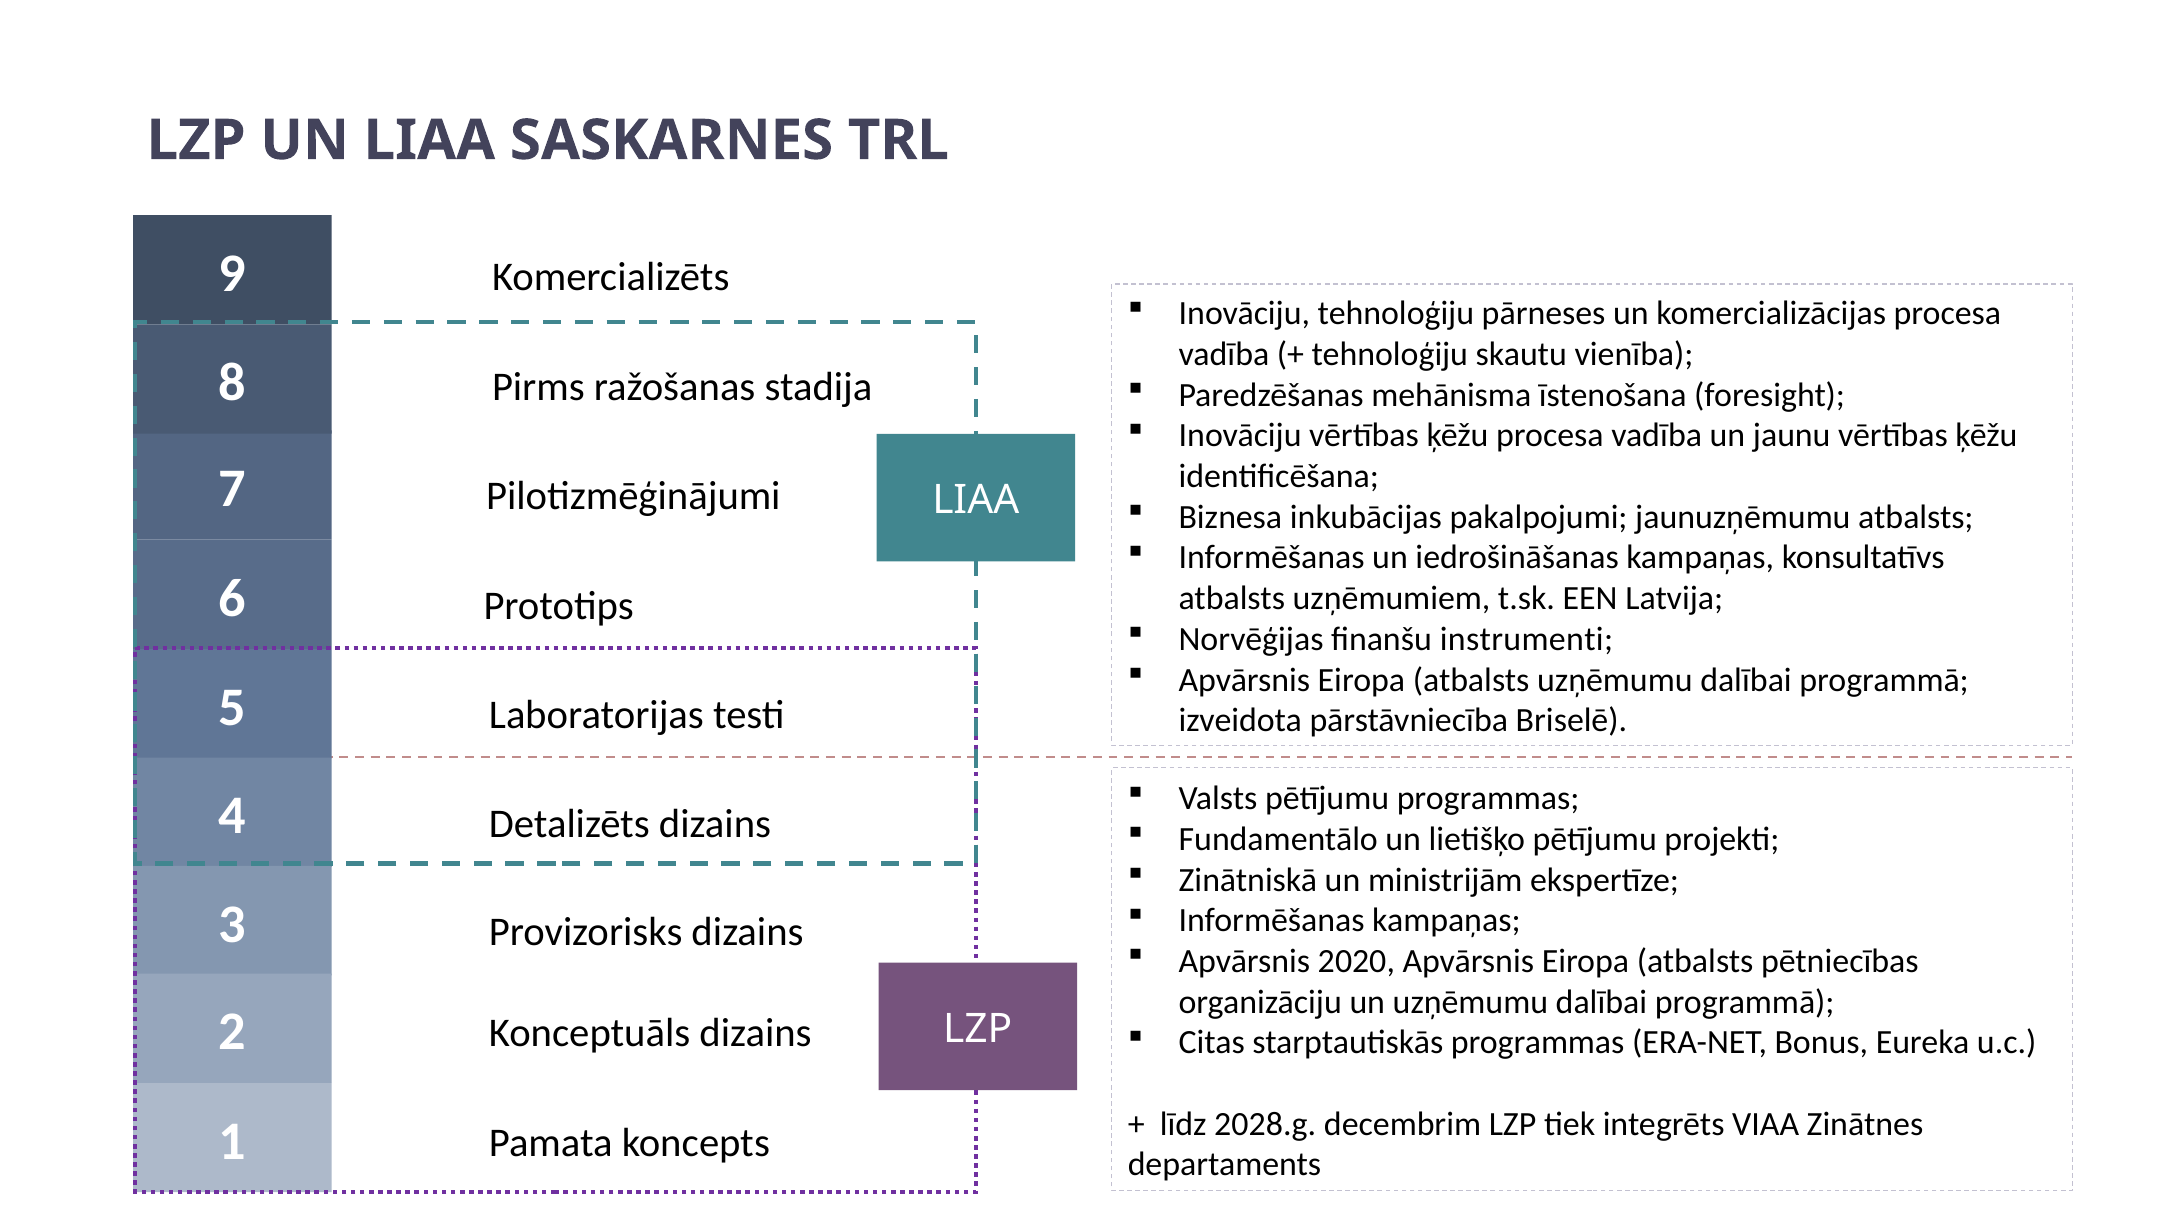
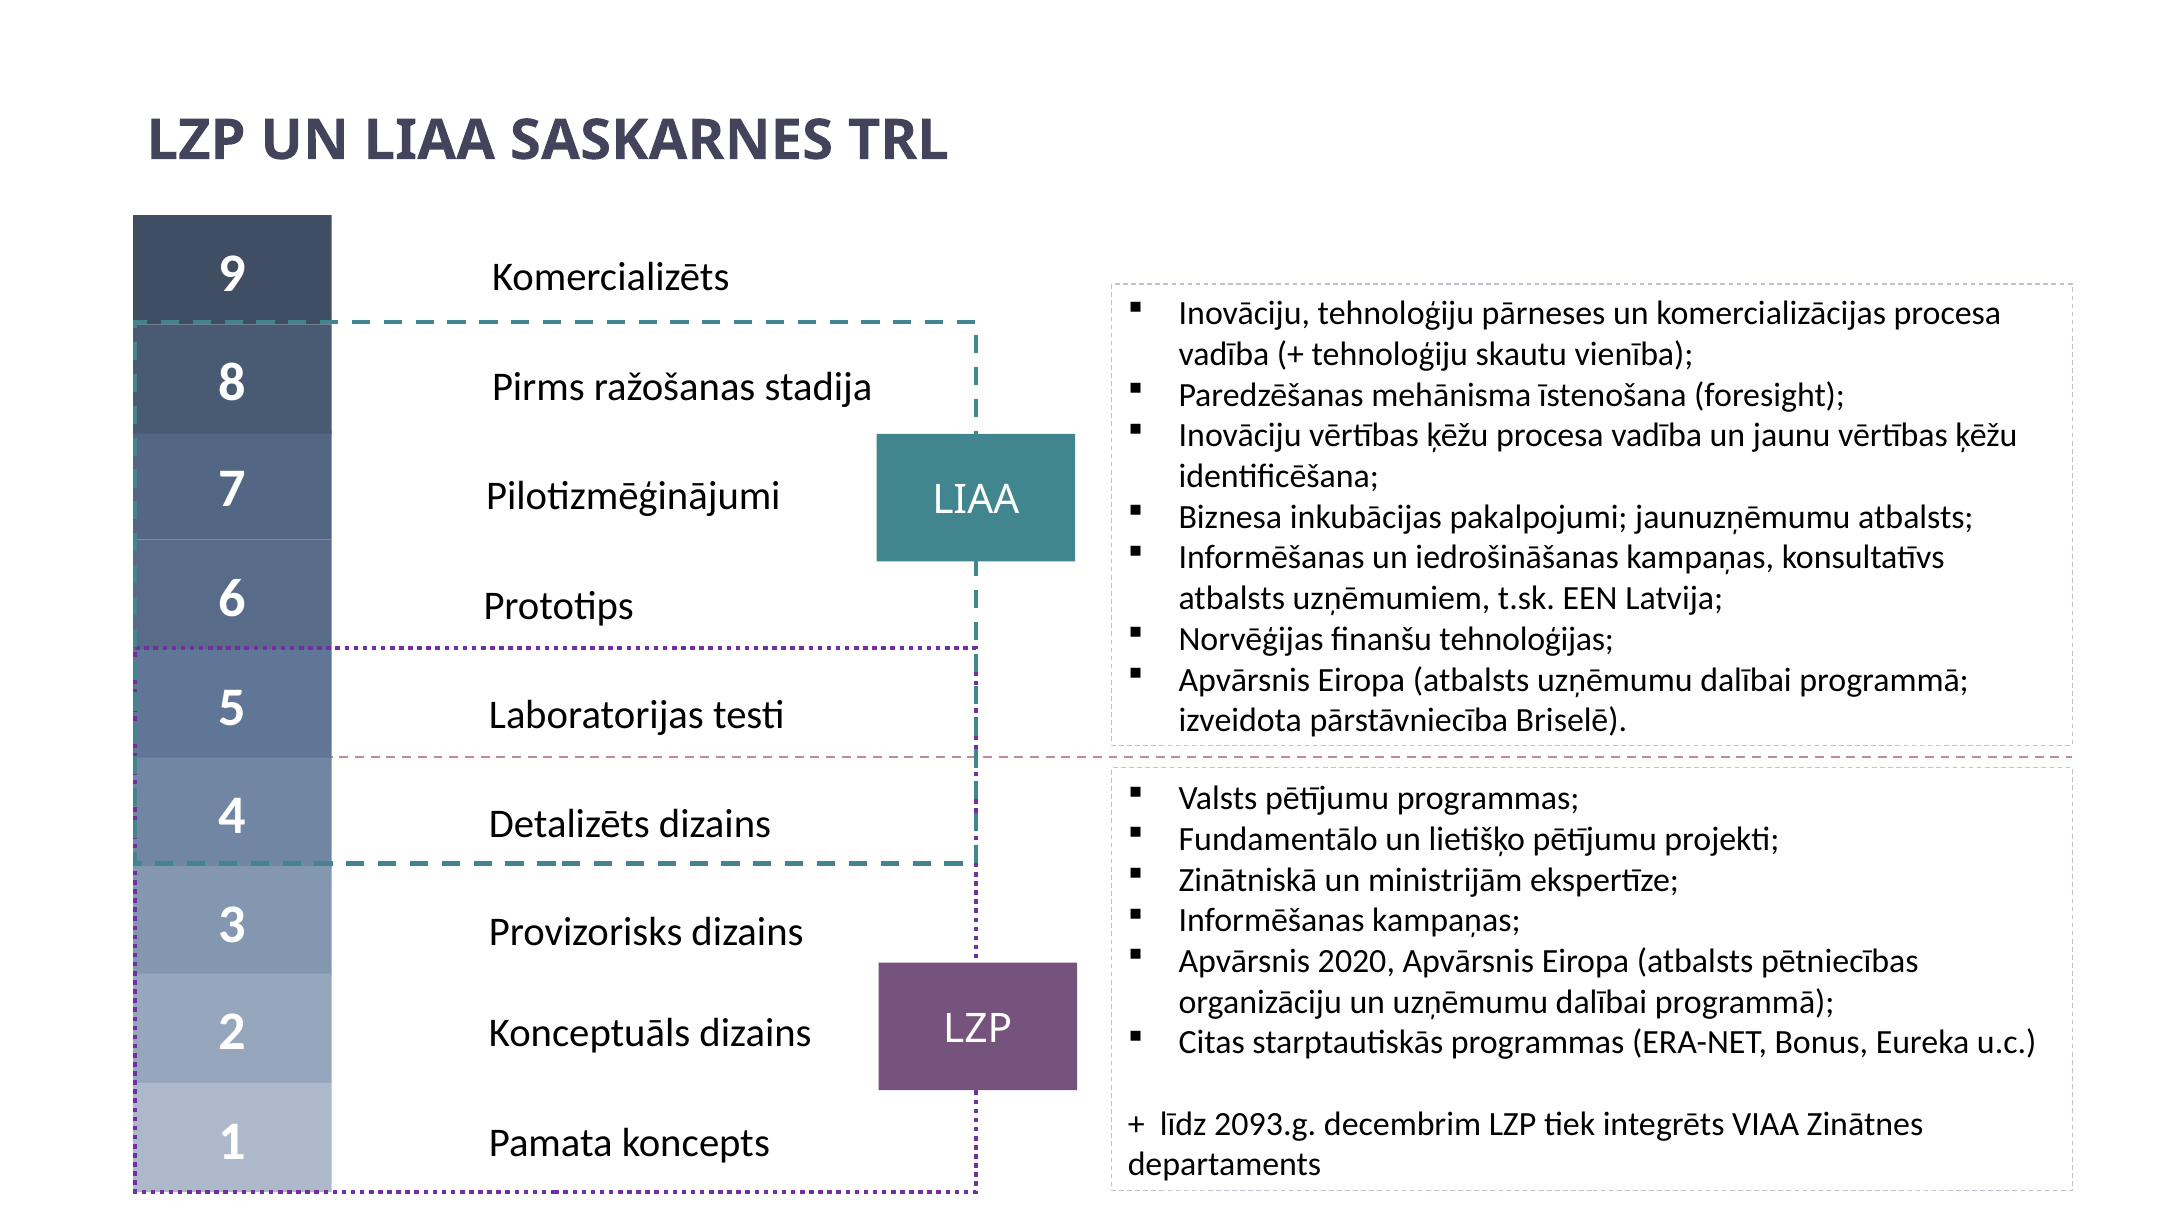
instrumenti: instrumenti -> tehnoloģijas (1527, 639)
2028.g: 2028.g -> 2093.g (1265, 1124)
